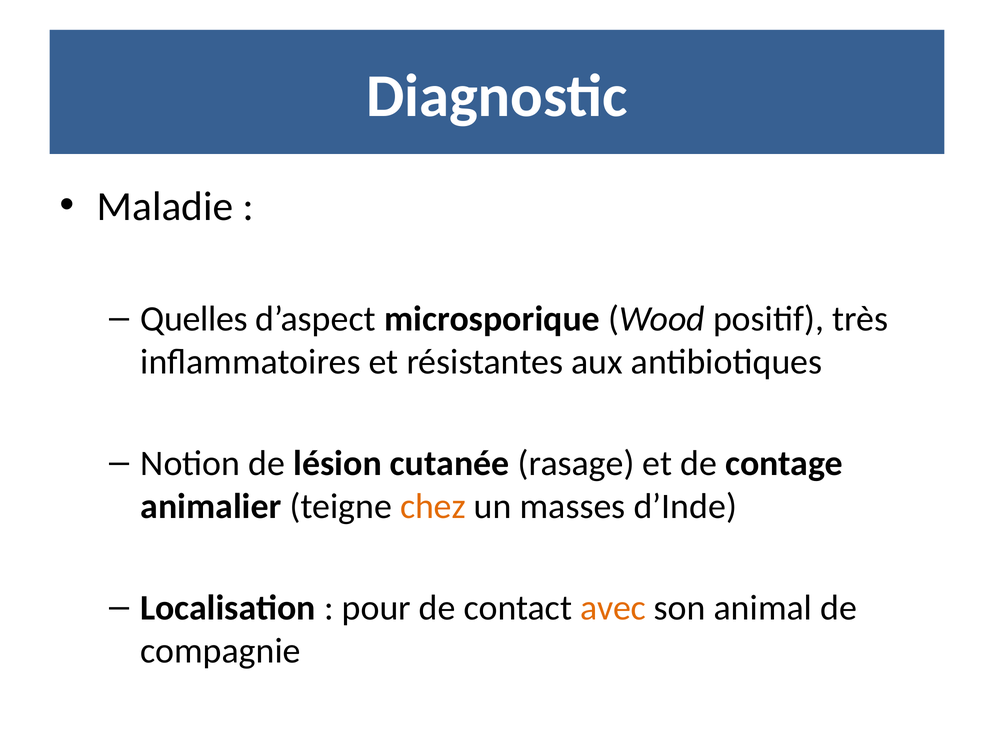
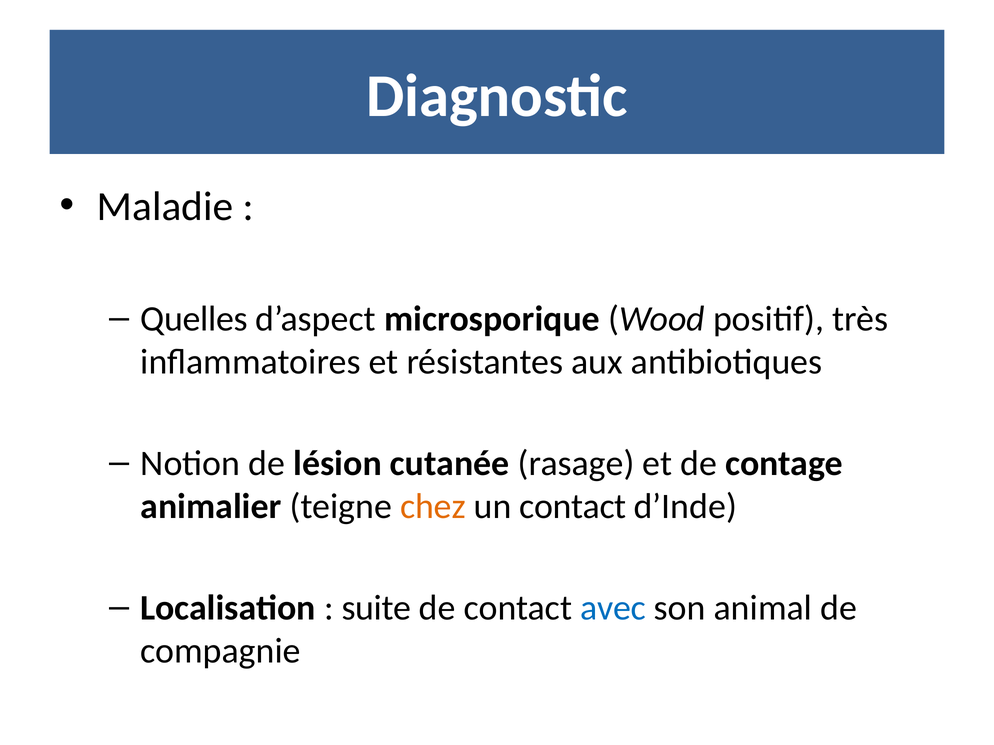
un masses: masses -> contact (573, 507)
pour: pour -> suite (377, 608)
avec colour: orange -> blue (613, 608)
